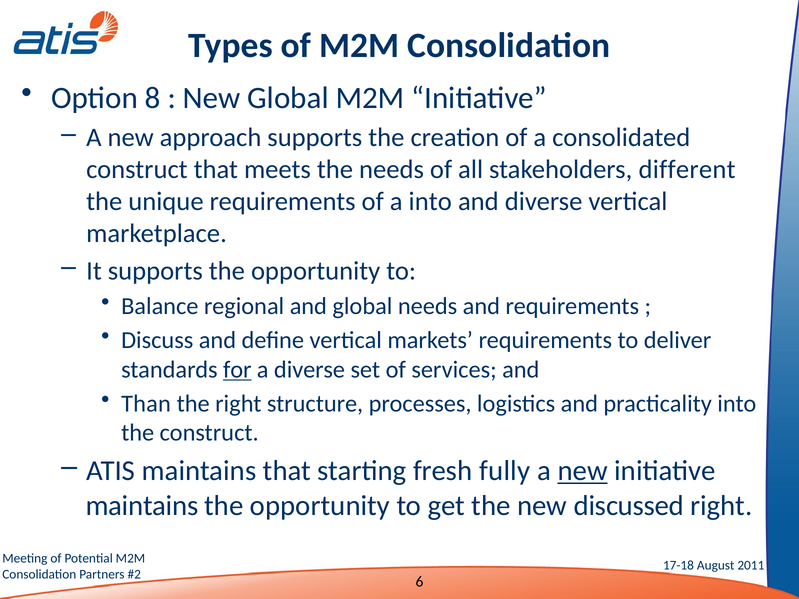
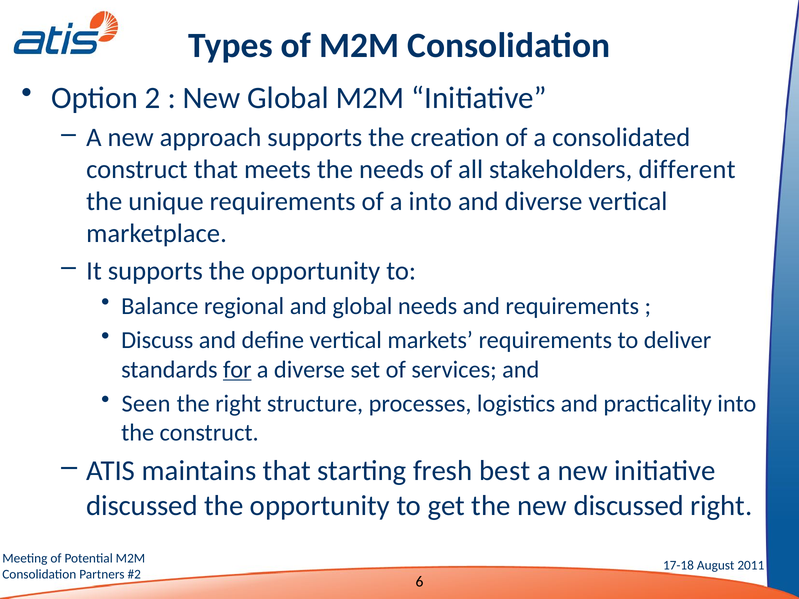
8: 8 -> 2 (153, 98)
Than: Than -> Seen (146, 404)
fully: fully -> best (505, 471)
new underline: present -> none (583, 471)
maintains: maintains -> discussed (142, 506)
